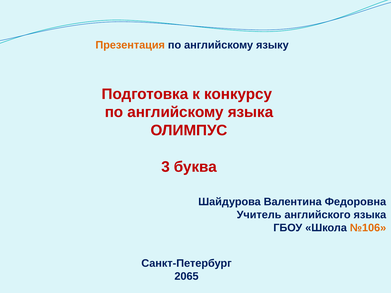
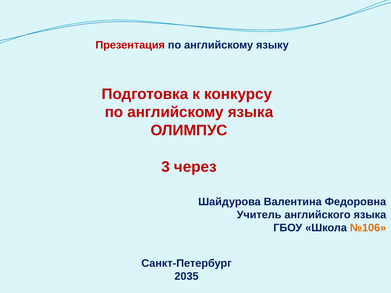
Презентация colour: orange -> red (130, 45)
буква: буква -> через (195, 167)
2065: 2065 -> 2035 (187, 277)
